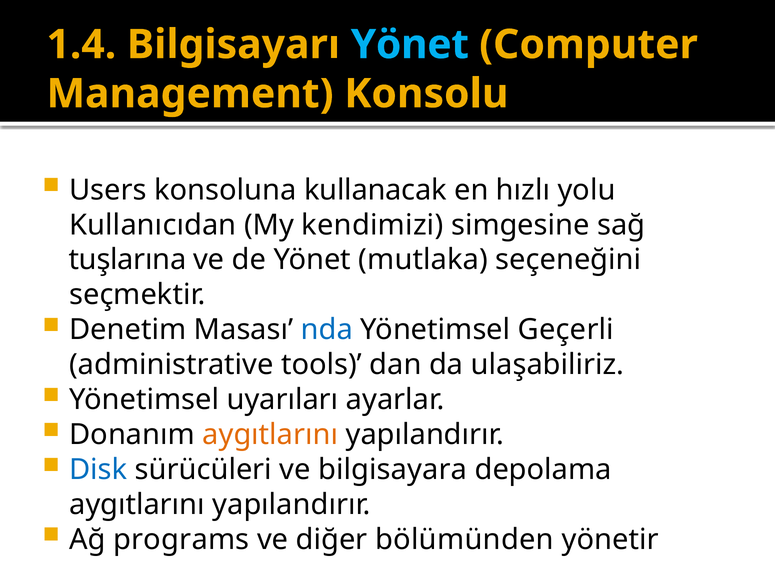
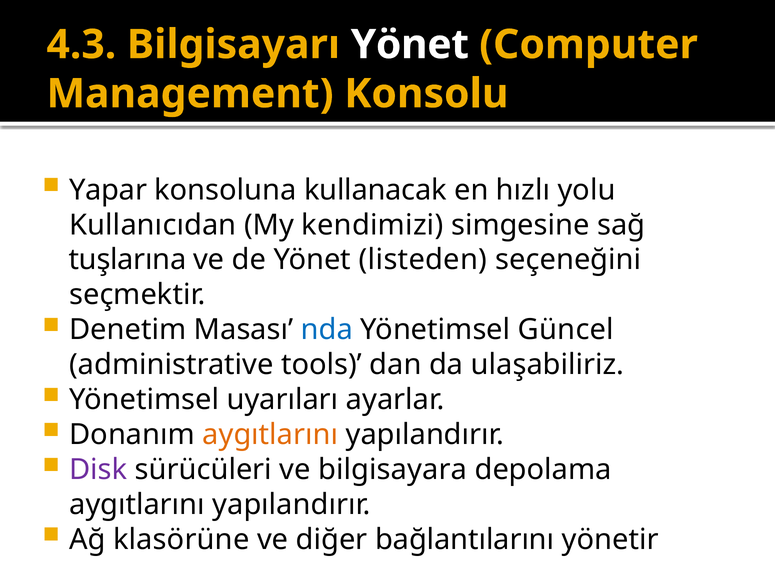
1.4: 1.4 -> 4.3 (81, 45)
Yönet colour: light blue -> white (410, 45)
Users: Users -> Yapar (108, 190)
mutlaka: mutlaka -> listeden (423, 260)
Geçerli: Geçerli -> Güncel (566, 329)
Disk colour: blue -> purple (98, 469)
programs: programs -> klasörüne (181, 539)
bölümünden: bölümünden -> bağlantılarını (465, 539)
